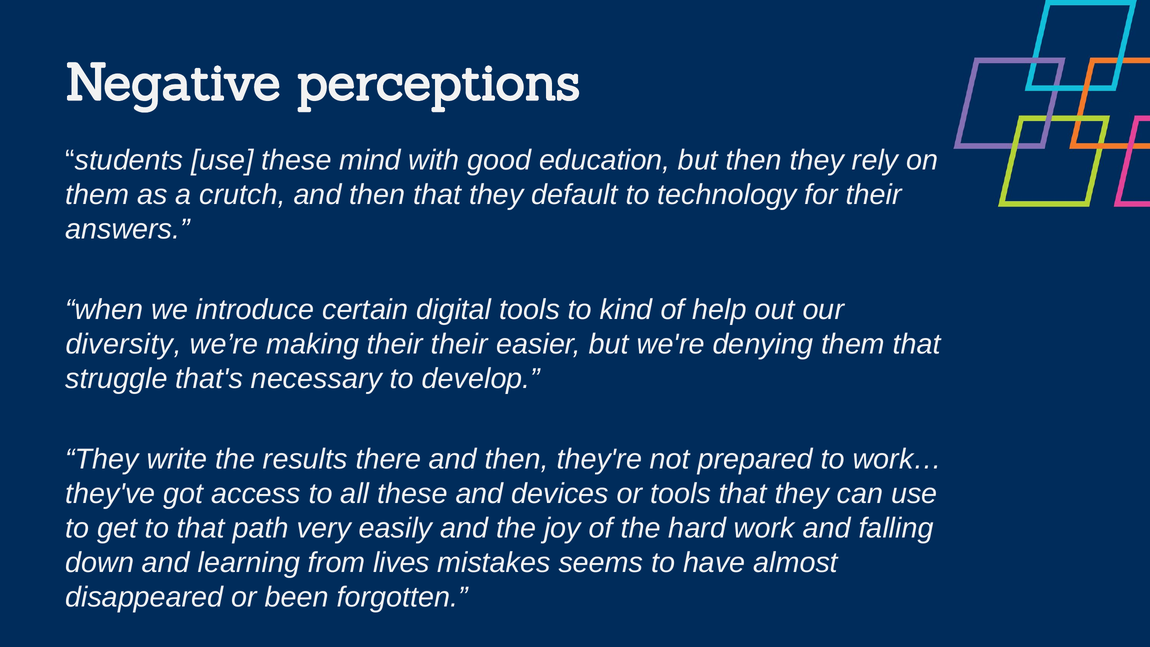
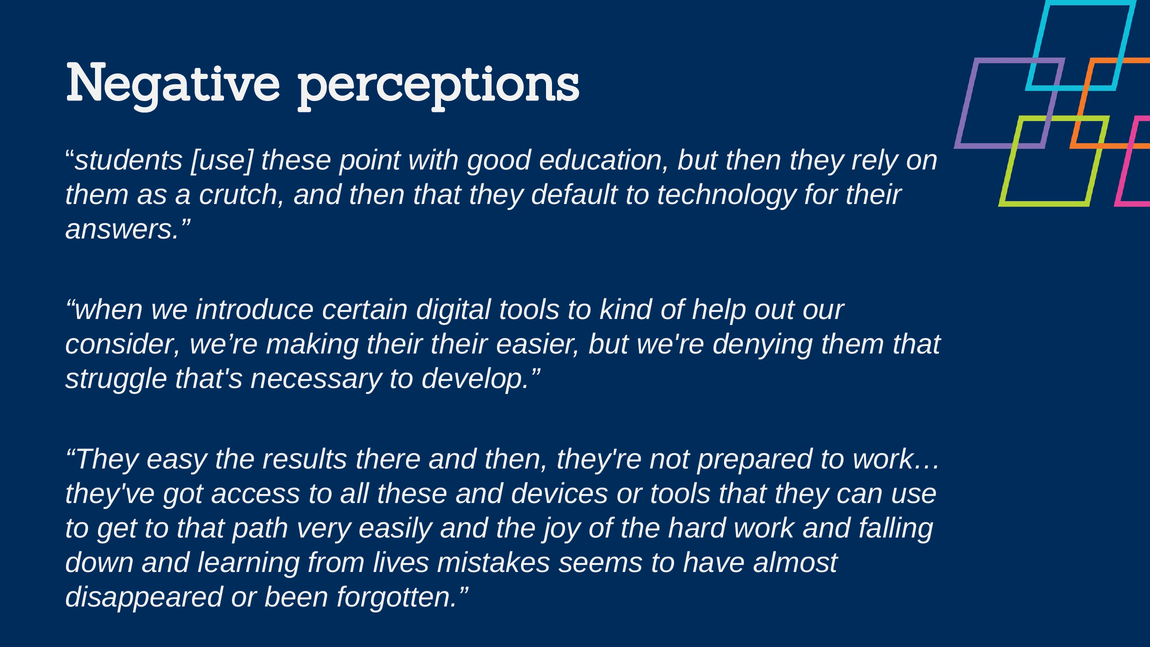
mind: mind -> point (370, 160)
diversity: diversity -> consider (124, 344)
write: write -> easy (177, 459)
